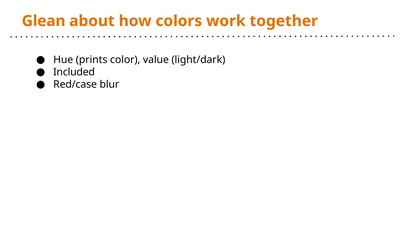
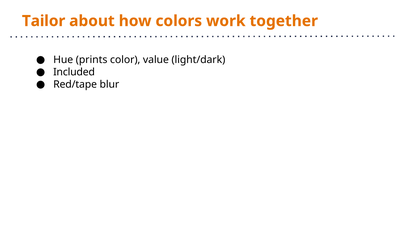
Glean: Glean -> Tailor (44, 21)
Red/case: Red/case -> Red/tape (75, 84)
